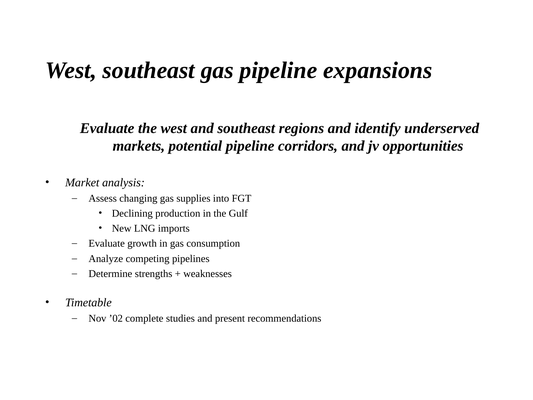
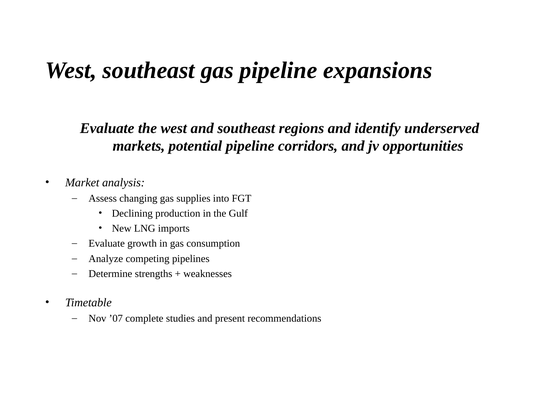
’02: ’02 -> ’07 (116, 318)
